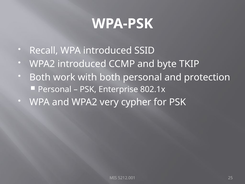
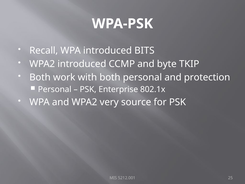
SSID: SSID -> BITS (144, 50)
cypher: cypher -> source (136, 102)
